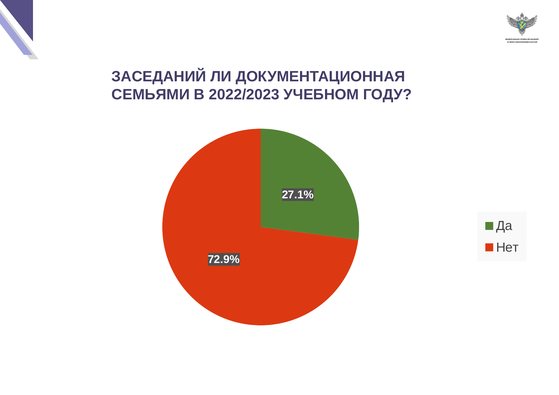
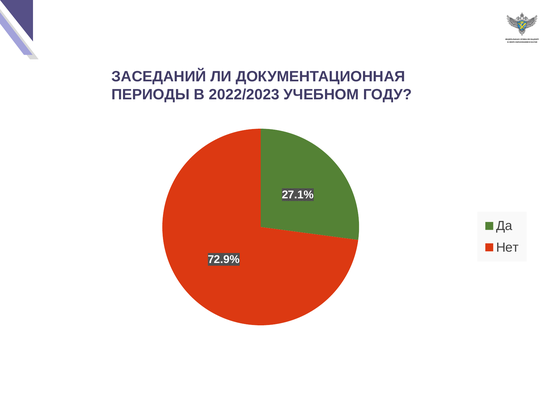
СЕМЬЯМИ: СЕМЬЯМИ -> ПЕРИОДЫ (151, 95)
